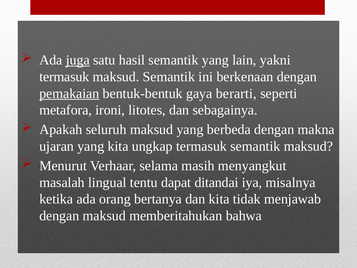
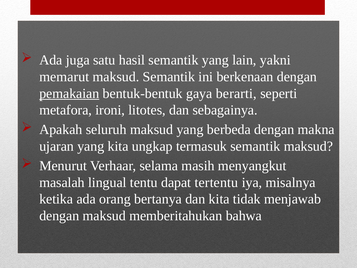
juga underline: present -> none (78, 60)
termasuk: termasuk -> memarut (64, 77)
ditandai: ditandai -> tertentu (216, 182)
